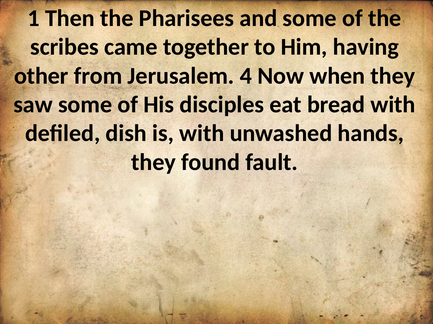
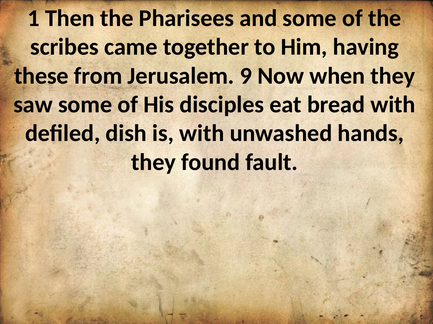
other: other -> these (41, 76)
4: 4 -> 9 (246, 76)
